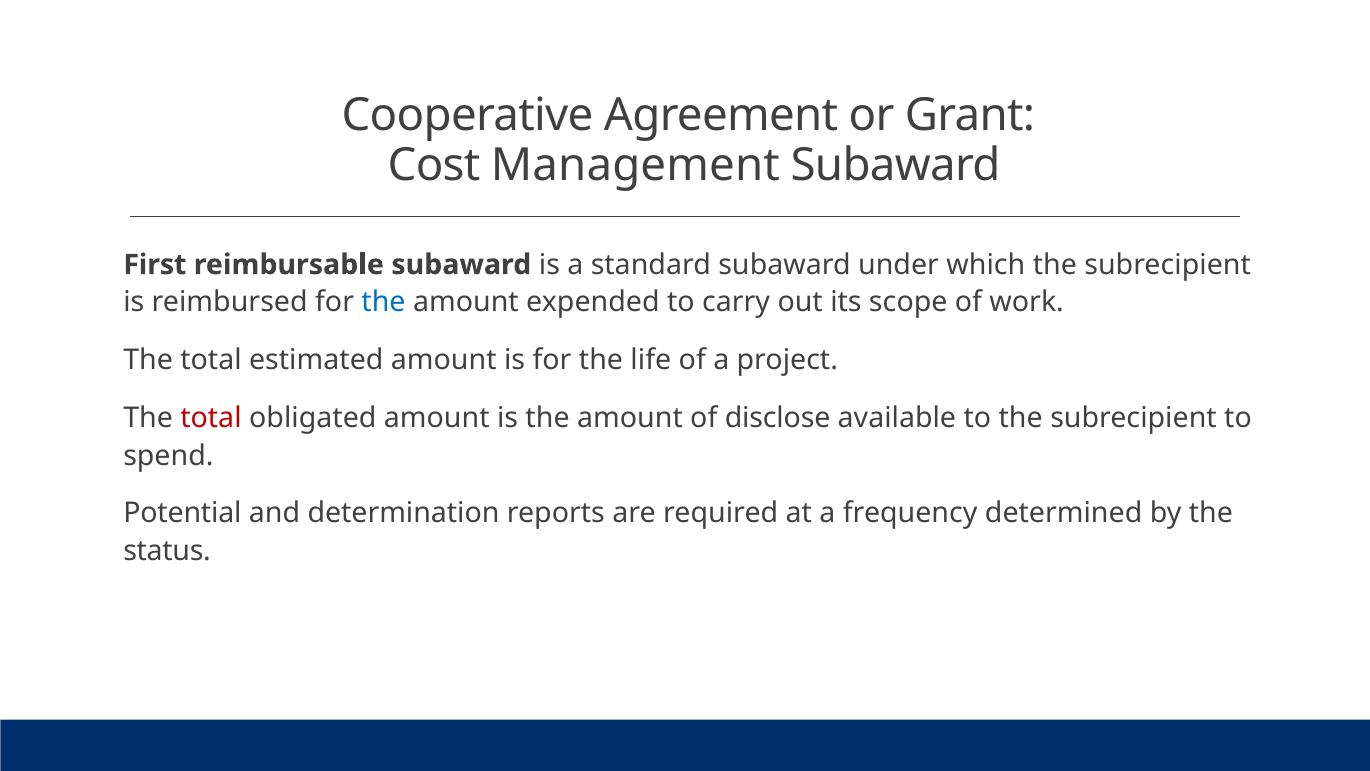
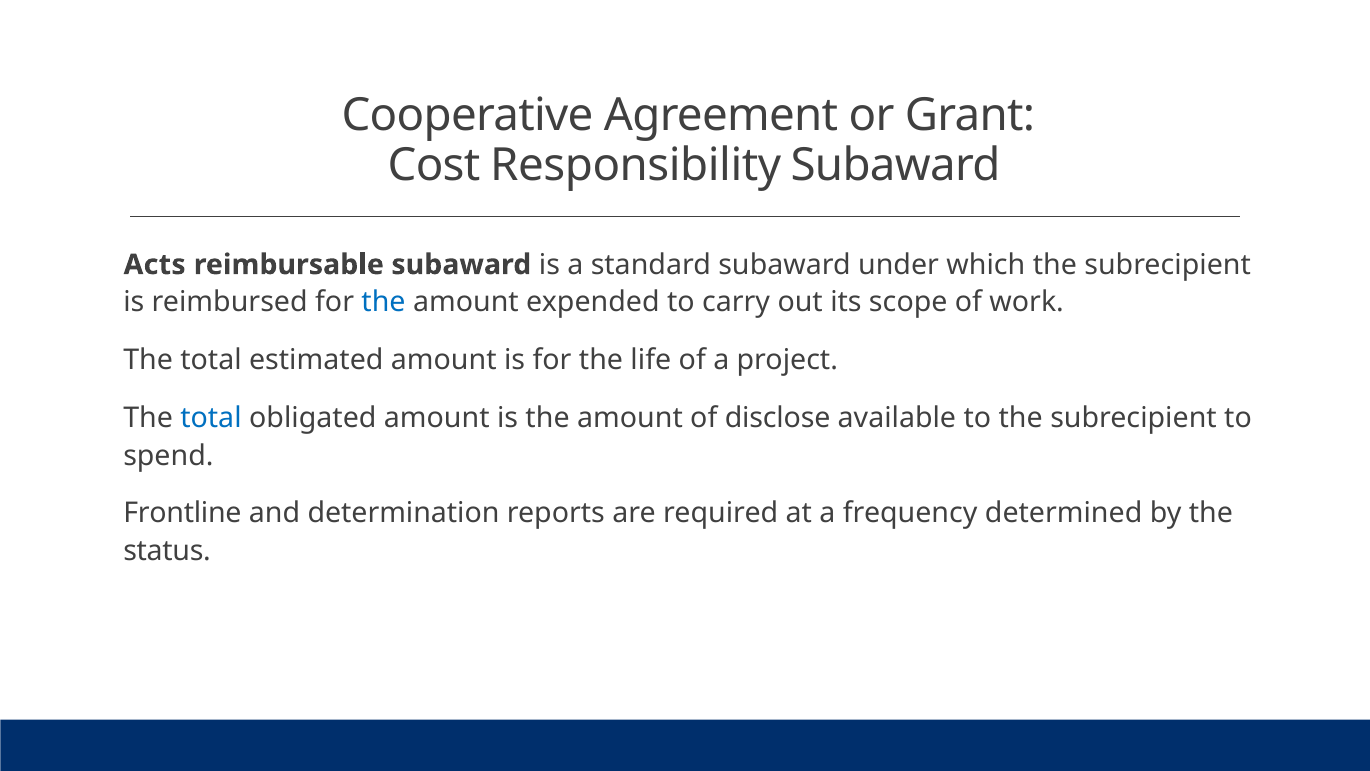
Management: Management -> Responsibility (636, 165)
First: First -> Acts (155, 265)
total colour: red -> blue (211, 418)
Potential: Potential -> Frontline (182, 513)
